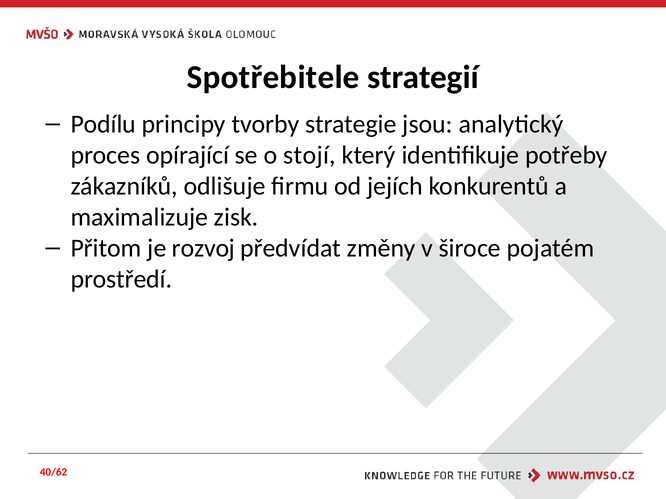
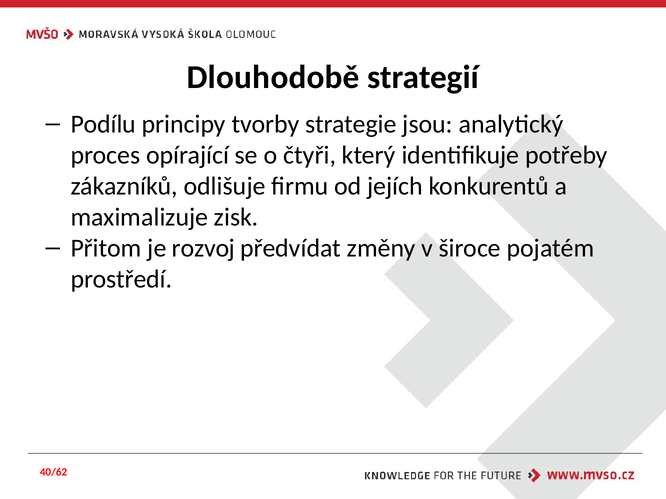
Spotřebitele: Spotřebitele -> Dlouhodobě (273, 77)
stojí: stojí -> čtyři (310, 155)
